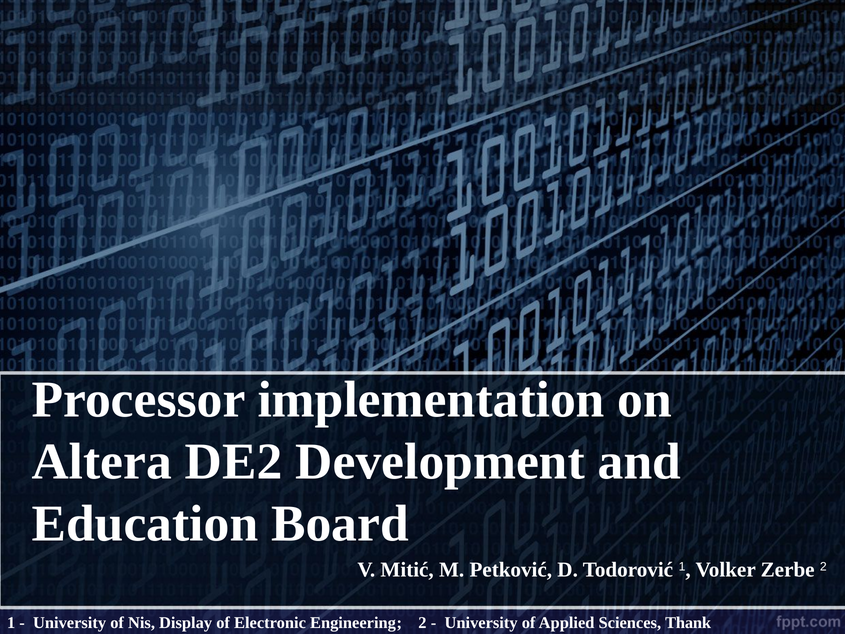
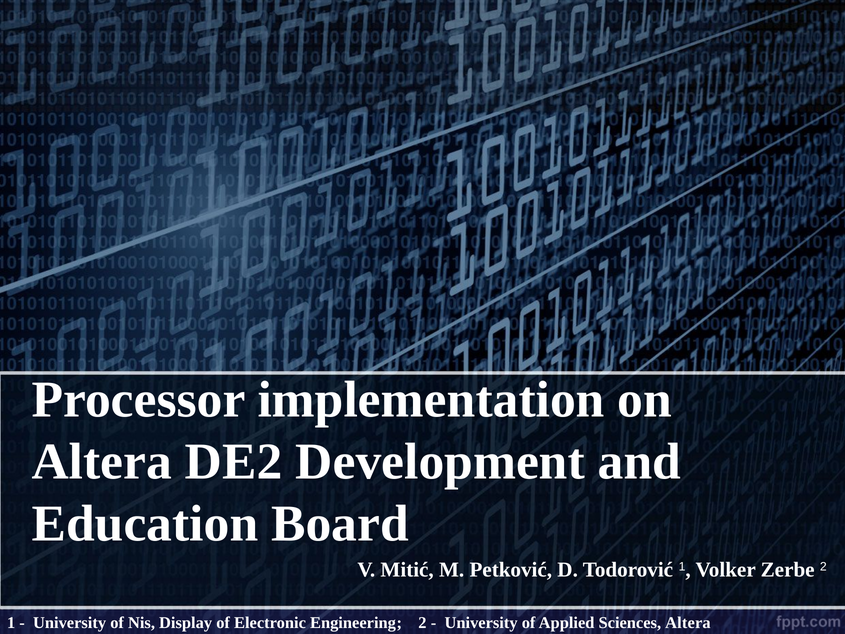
Sciences Thank: Thank -> Altera (688, 623)
